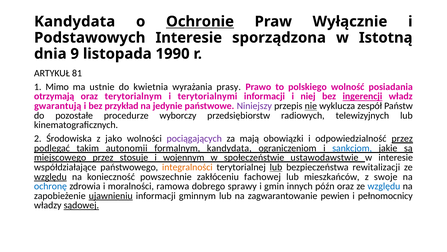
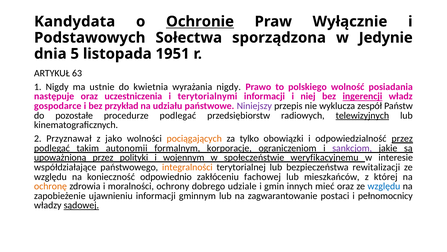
Podstawowych Interesie: Interesie -> Sołectwa (189, 38)
Istotną: Istotną -> Jedynie (386, 38)
9: 9 -> 5 (75, 54)
1990: 1990 -> 1951 (173, 54)
81: 81 -> 63 (77, 73)
1 Mimo: Mimo -> Nigdy (57, 87)
wyrażania prasy: prasy -> nigdy (229, 87)
otrzymają: otrzymają -> następuje (54, 96)
terytorialnym: terytorialnym -> uczestniczenia (133, 96)
gwarantują: gwarantują -> gospodarce (58, 106)
jedynie: jedynie -> udziału (168, 106)
nie underline: present -> none (311, 106)
procedurze wyborczy: wyborczy -> podlegać (178, 115)
telewizyjnych underline: none -> present (362, 115)
Środowiska: Środowiska -> Przyznawał (69, 138)
pociągających colour: purple -> orange (194, 138)
mają: mają -> tylko (249, 138)
formalnym kandydata: kandydata -> korporacje (229, 148)
sankcjom colour: blue -> purple (352, 148)
miejscowego: miejscowego -> upoważnioną (60, 157)
stosuje: stosuje -> polityki (134, 157)
ustawodawstwie: ustawodawstwie -> weryfikacyjnemu (325, 157)
lub underline: present -> none (276, 167)
względu underline: present -> none (50, 176)
powszechnie: powszechnie -> odpowiednio (166, 176)
swoje: swoje -> której (386, 176)
ochronę colour: blue -> orange (50, 186)
ramowa: ramowa -> ochrony (173, 186)
sprawy: sprawy -> udziale (242, 186)
późn: późn -> mieć (325, 186)
ujawnieniu underline: present -> none (111, 195)
pewien: pewien -> postaci (335, 195)
